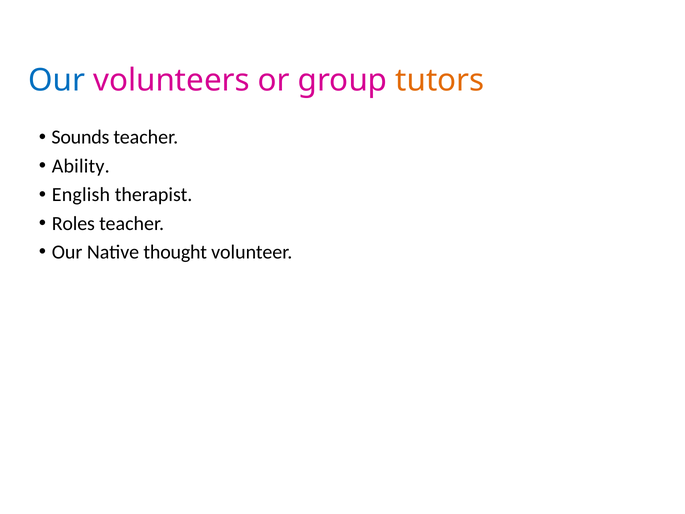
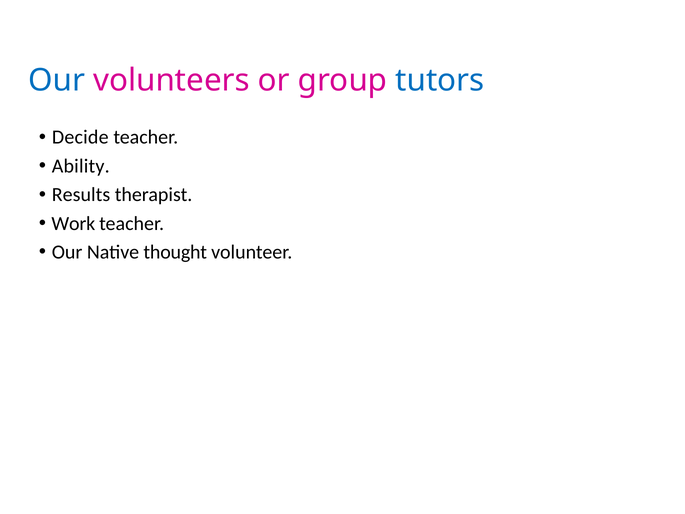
tutors colour: orange -> blue (440, 80)
Sounds: Sounds -> Decide (80, 137)
English: English -> Results (81, 195)
Roles: Roles -> Work (73, 223)
